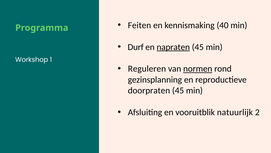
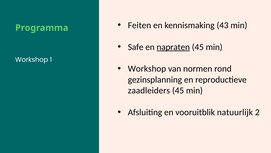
40: 40 -> 43 (223, 25)
Durf: Durf -> Safe (136, 47)
Reguleren: Reguleren -> Workshop (147, 69)
normen underline: present -> none (198, 69)
doorpraten: doorpraten -> zaadleiders (149, 90)
